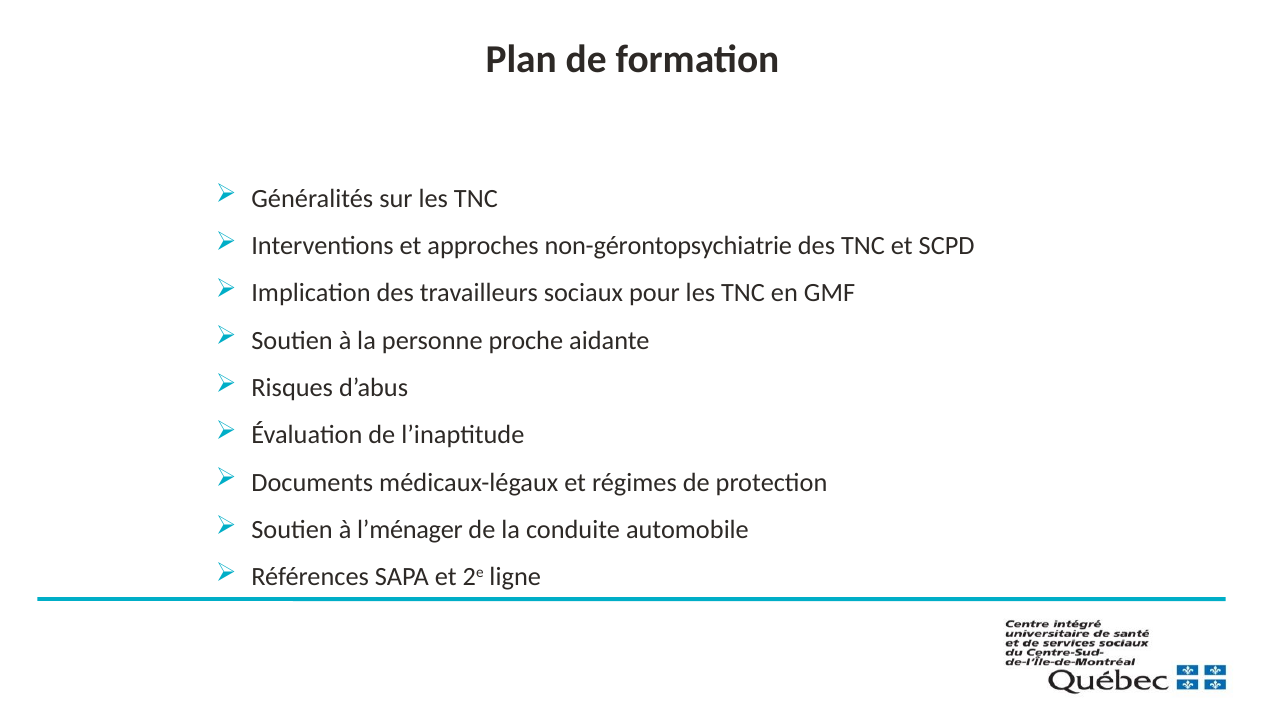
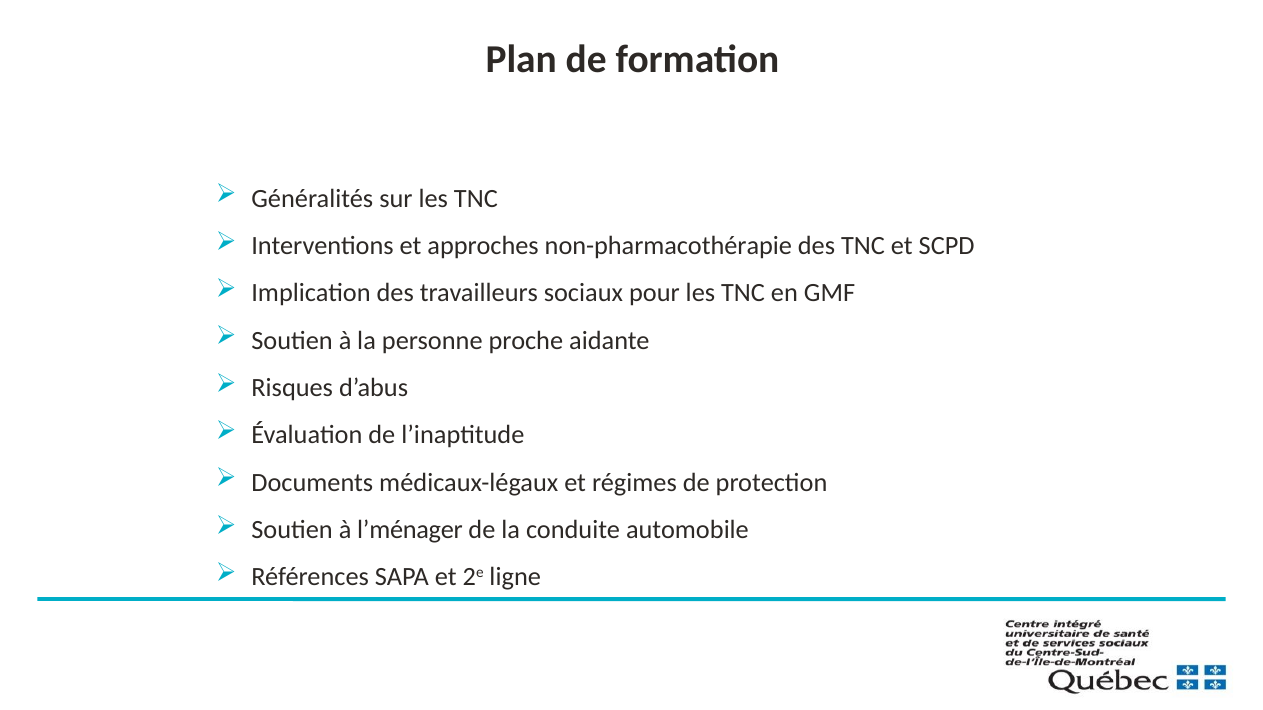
non-gérontopsychiatrie: non-gérontopsychiatrie -> non-pharmacothérapie (668, 246)
